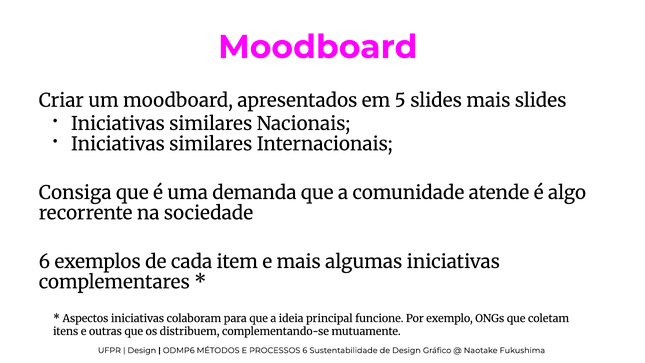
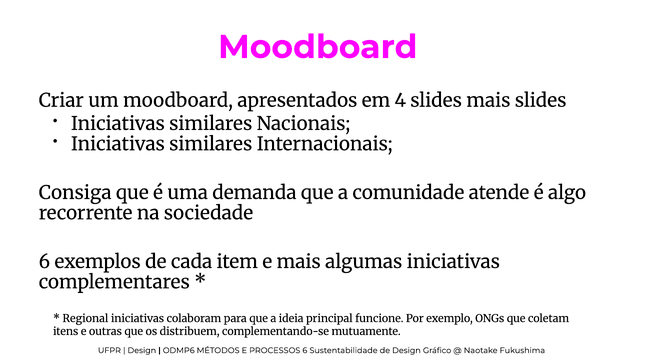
5: 5 -> 4 (400, 100)
Aspectos: Aspectos -> Regional (85, 318)
